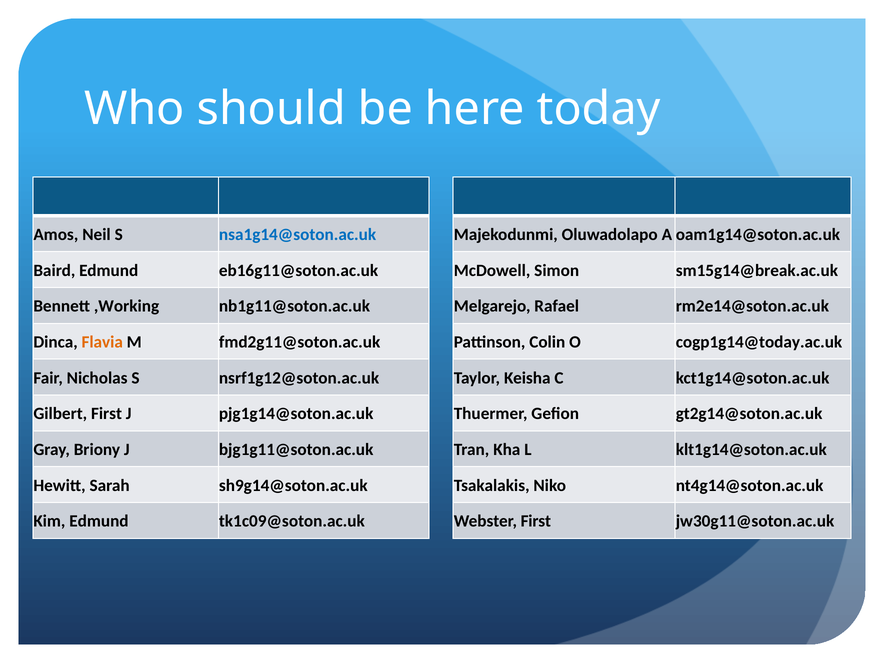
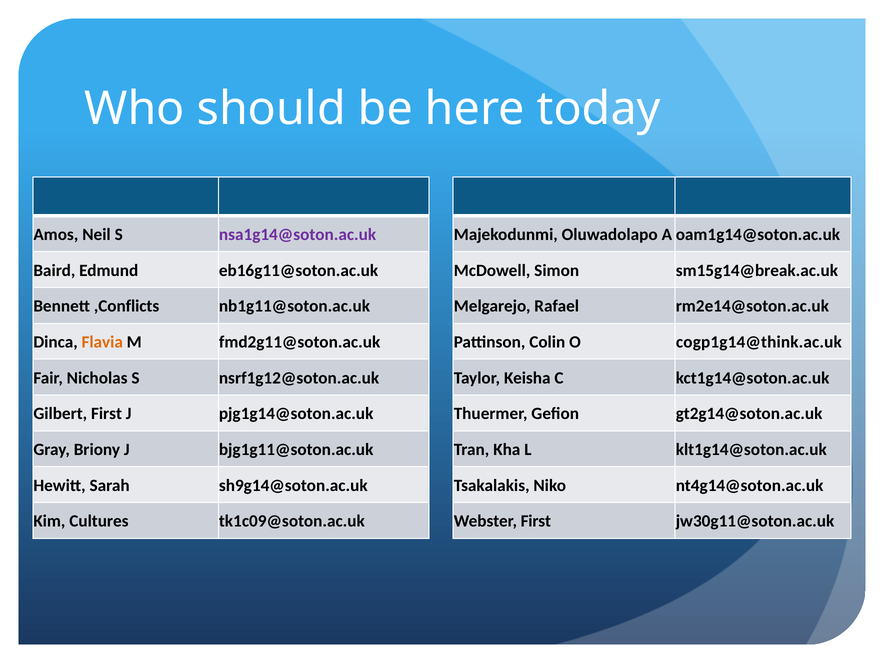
nsa1g14@soton.ac.uk colour: blue -> purple (298, 235)
,Working: ,Working -> ,Conflicts (127, 306)
cogp1g14@today.ac.uk: cogp1g14@today.ac.uk -> cogp1g14@think.ac.uk (759, 342)
Kim Edmund: Edmund -> Cultures (99, 521)
